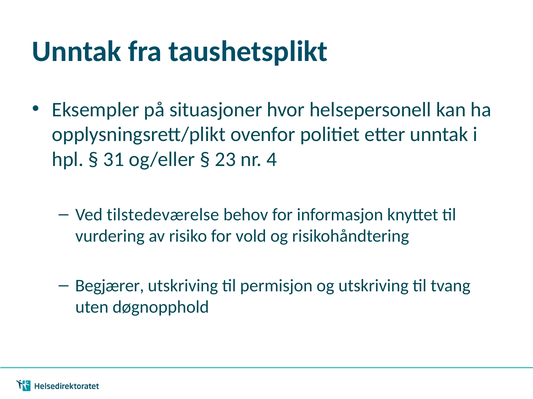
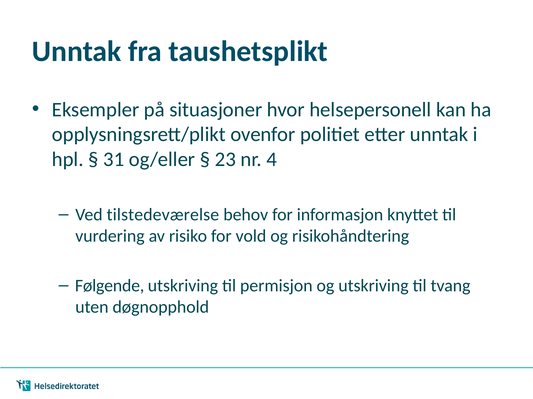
Begjærer: Begjærer -> Følgende (110, 286)
